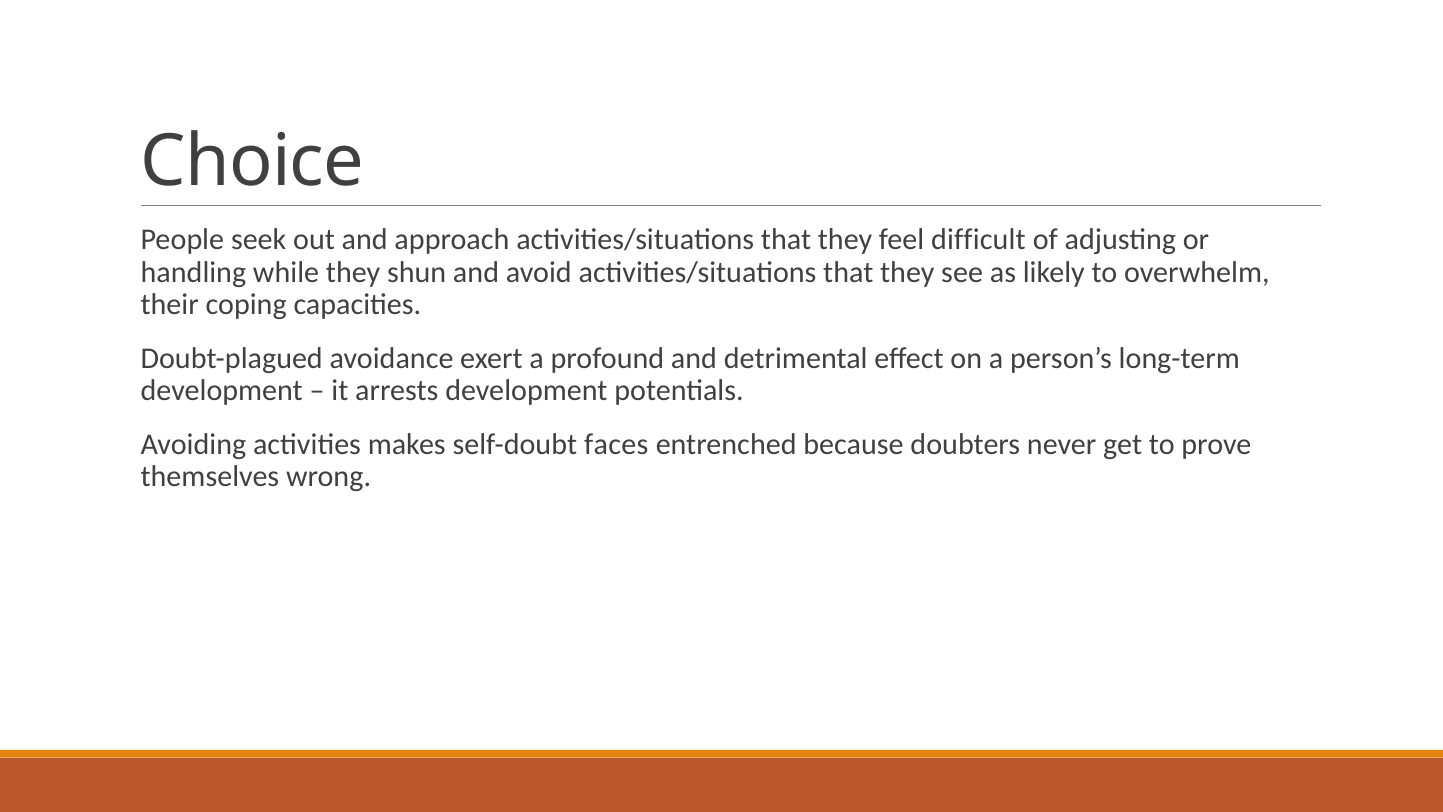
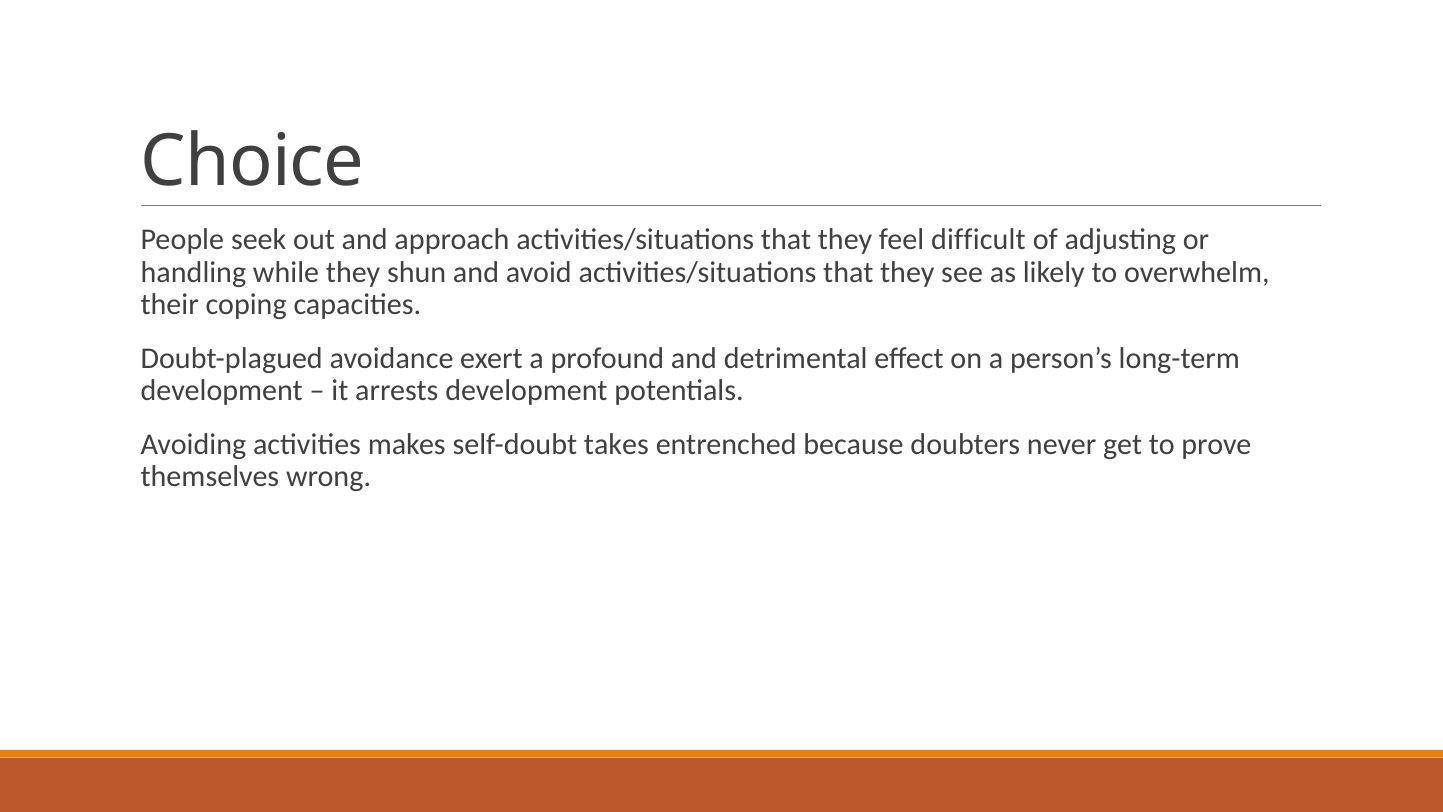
faces: faces -> takes (616, 444)
